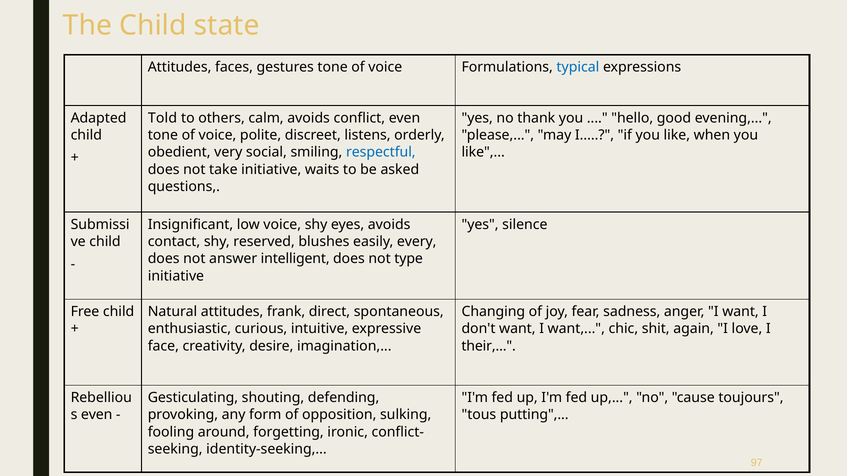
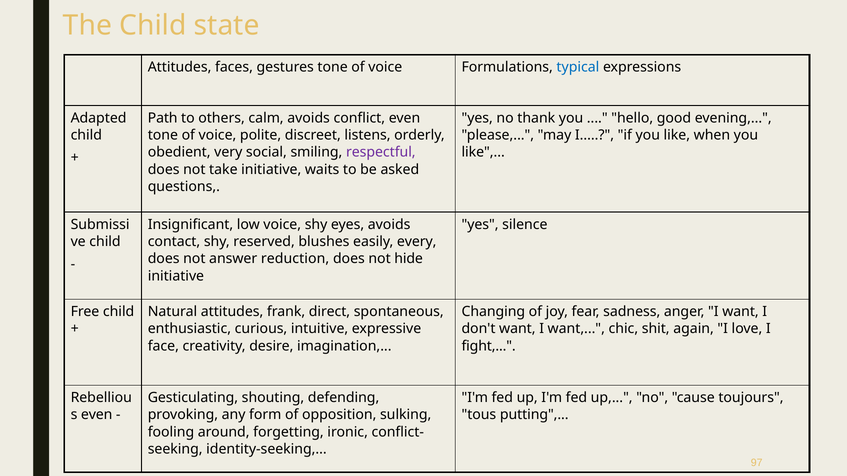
Told: Told -> Path (163, 118)
respectful colour: blue -> purple (381, 152)
intelligent: intelligent -> reduction (295, 259)
type: type -> hide (409, 259)
their: their -> fight (489, 346)
